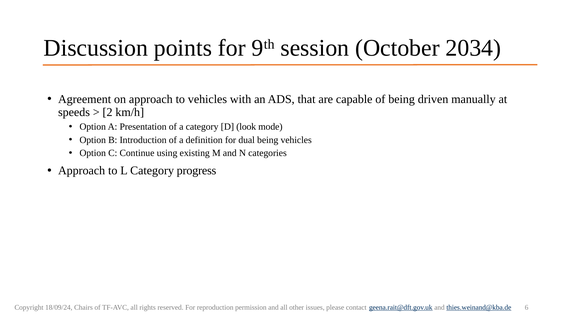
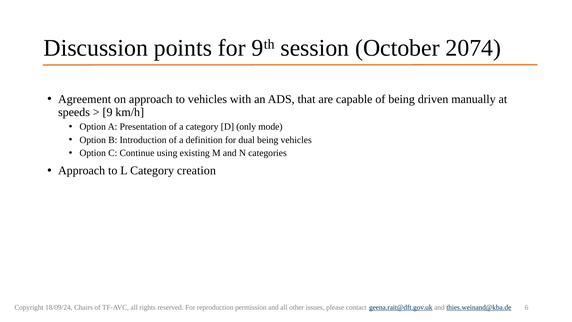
2034: 2034 -> 2074 (473, 48)
2: 2 -> 9 (108, 112)
look: look -> only (246, 127)
progress: progress -> creation (196, 171)
